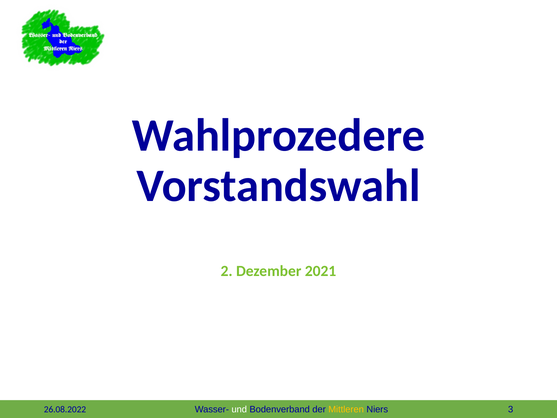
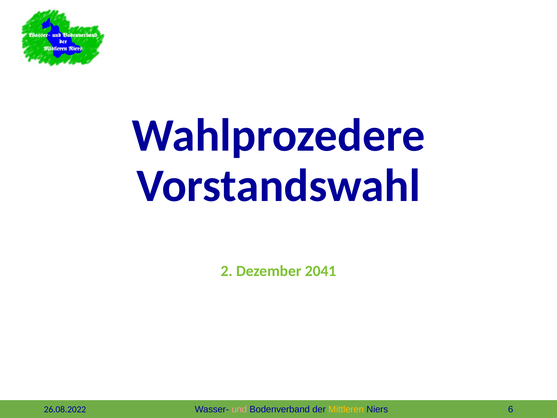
2021: 2021 -> 2041 (321, 271)
und colour: white -> pink (239, 409)
3: 3 -> 6 (511, 409)
